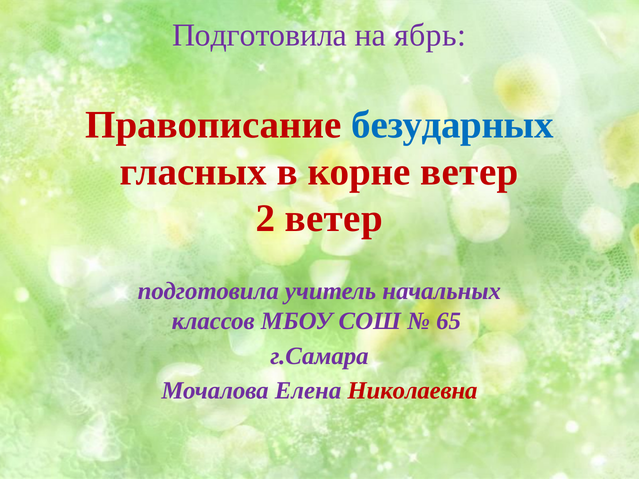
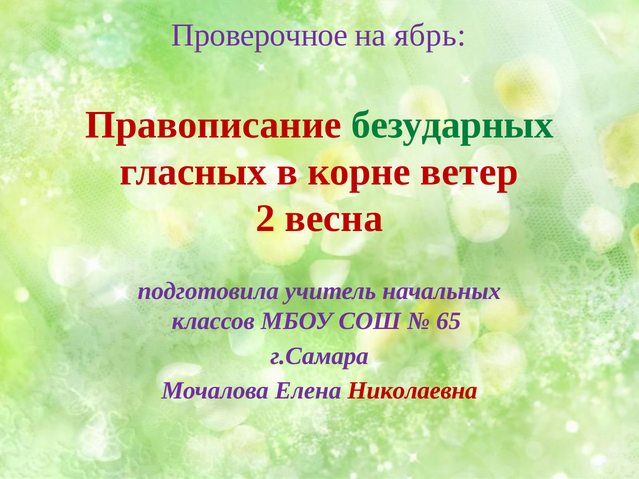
Подготовила: Подготовила -> Проверочное (260, 35)
безударных colour: blue -> green (453, 125)
2 ветер: ветер -> весна (334, 219)
